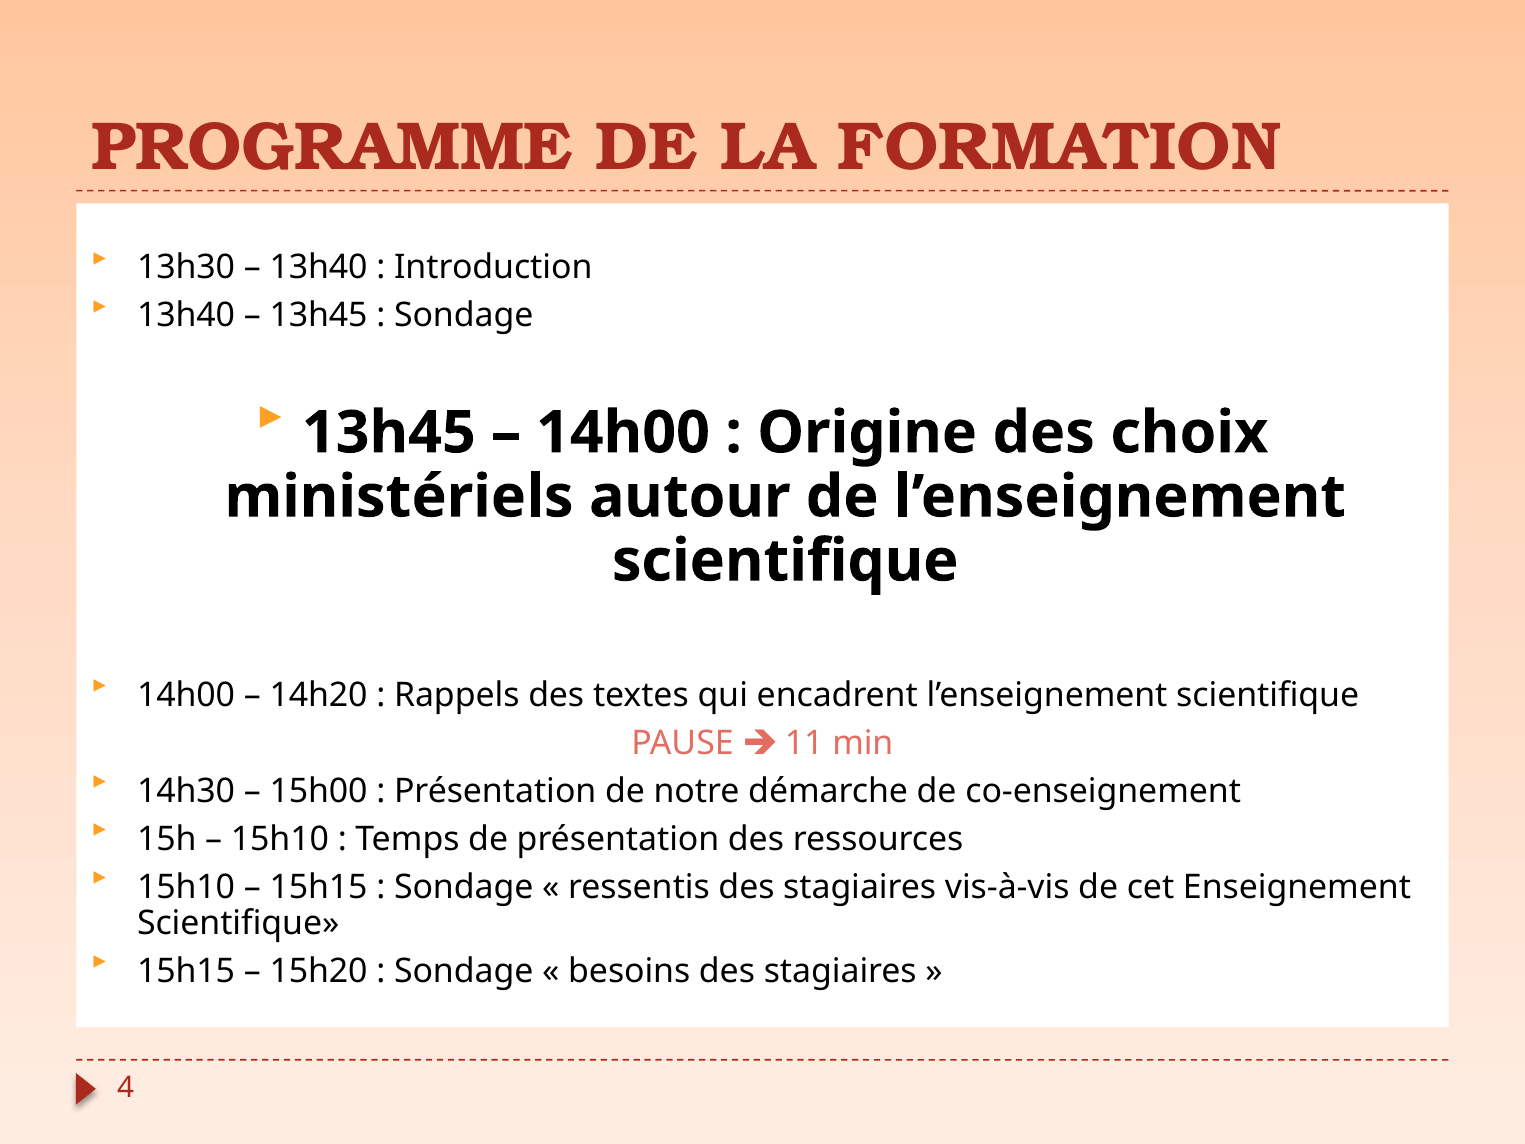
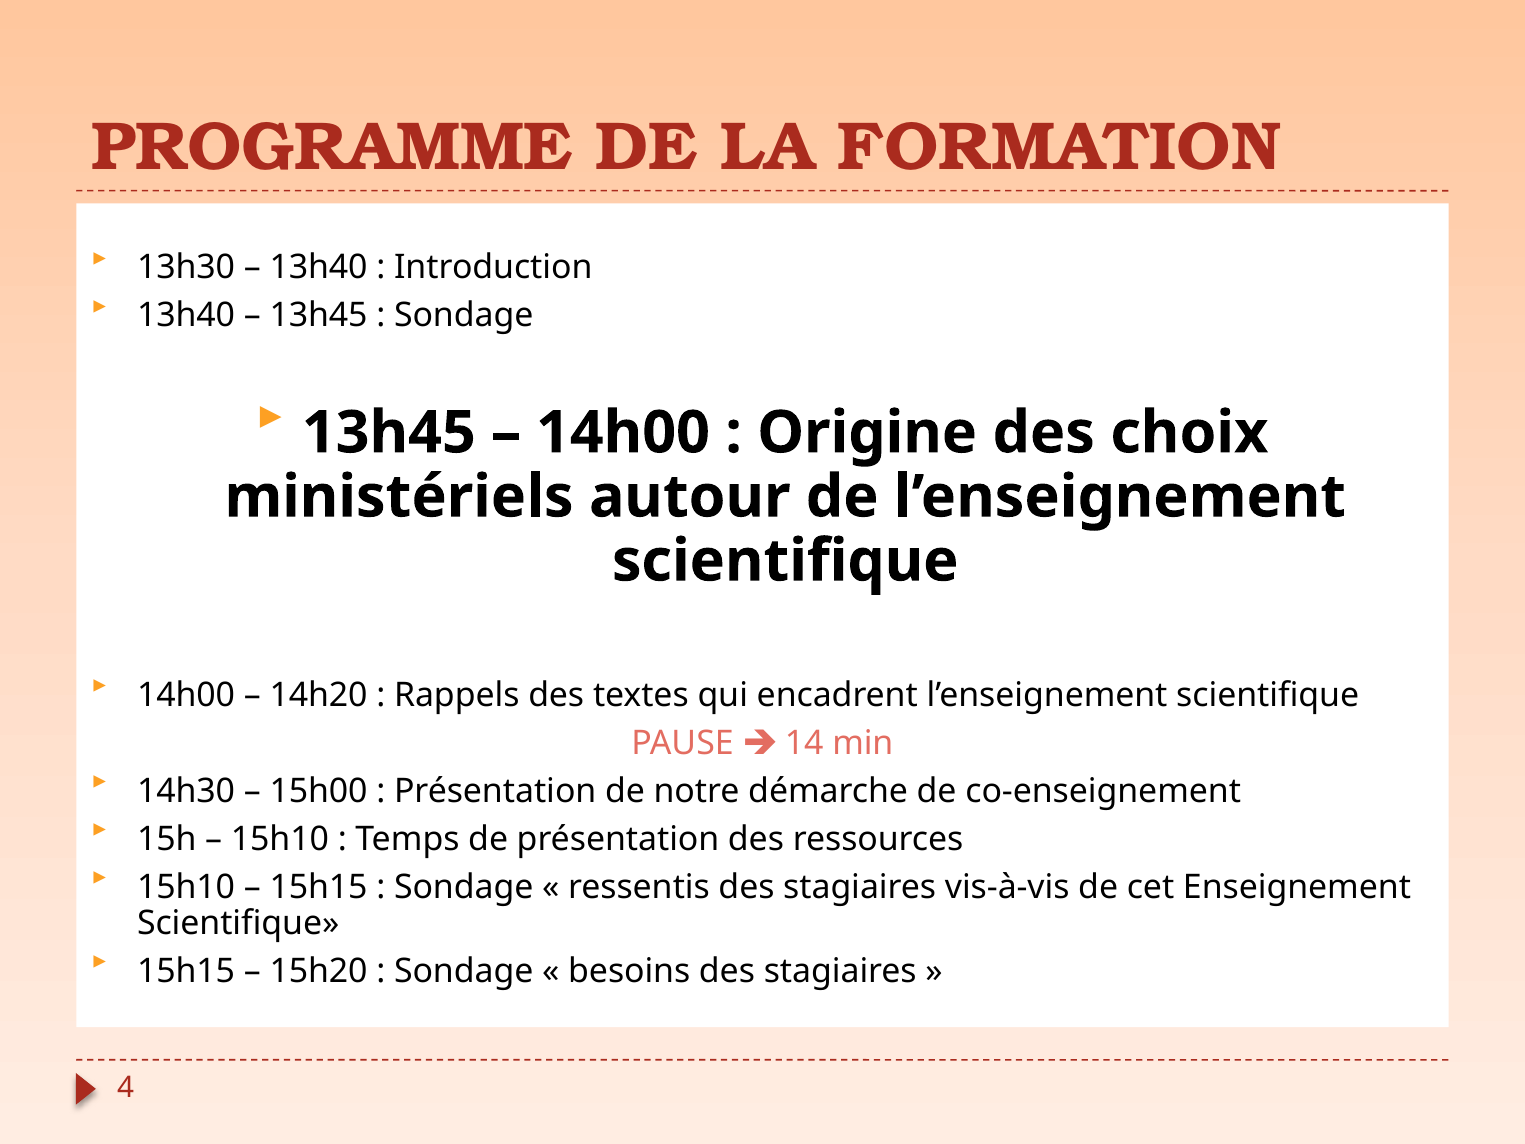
11: 11 -> 14 (804, 743)
